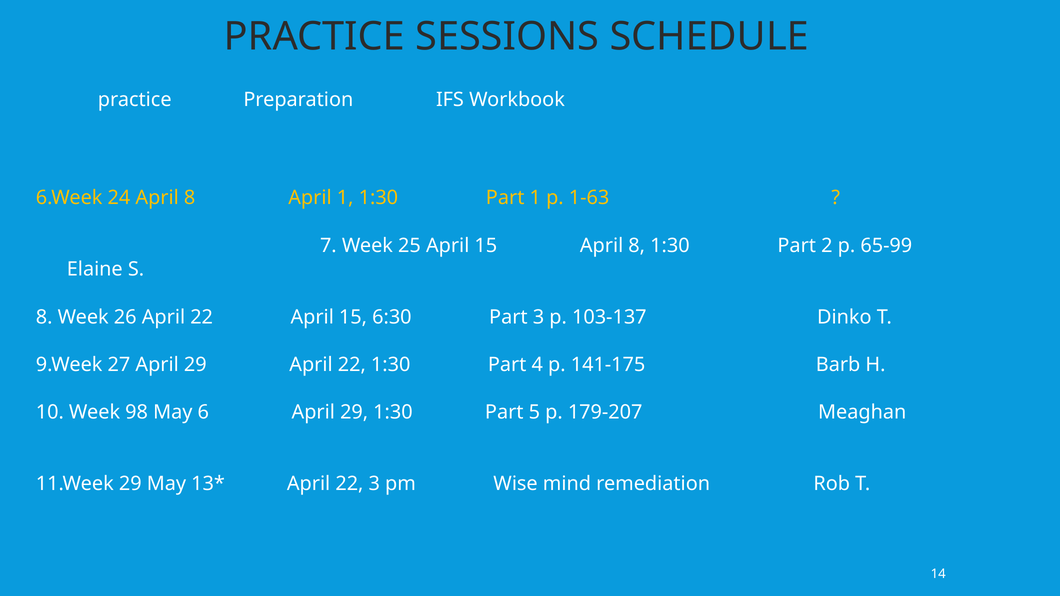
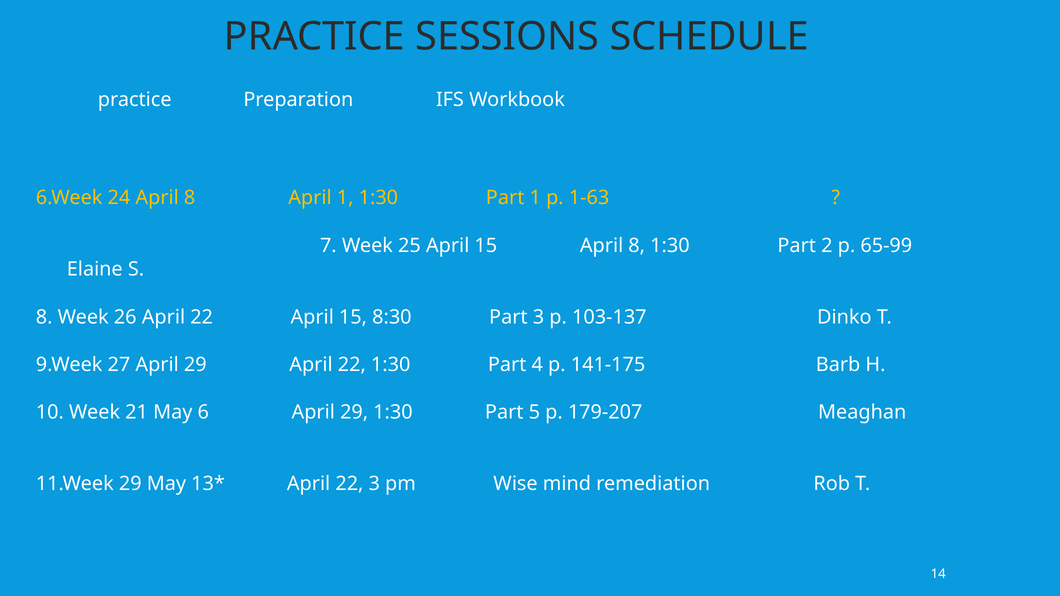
6:30: 6:30 -> 8:30 (392, 317)
98: 98 -> 21 (137, 413)
